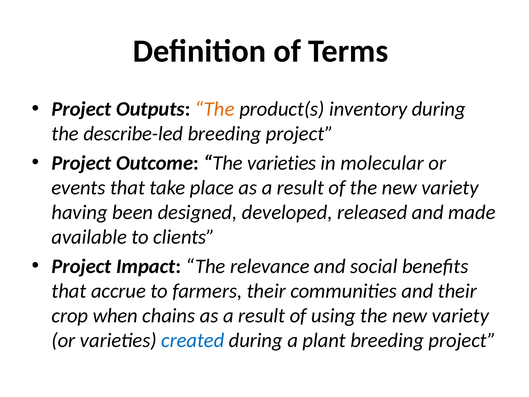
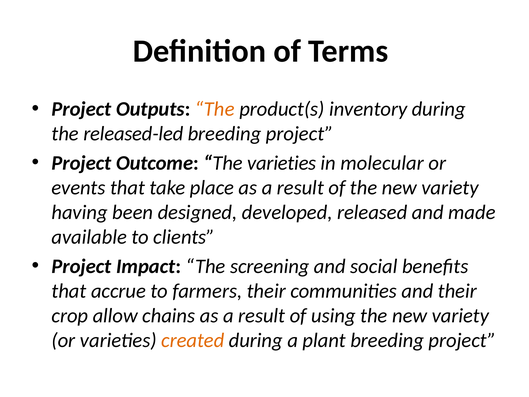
describe-led: describe-led -> released-led (133, 134)
relevance: relevance -> screening (270, 266)
when: when -> allow (115, 315)
created colour: blue -> orange (193, 340)
